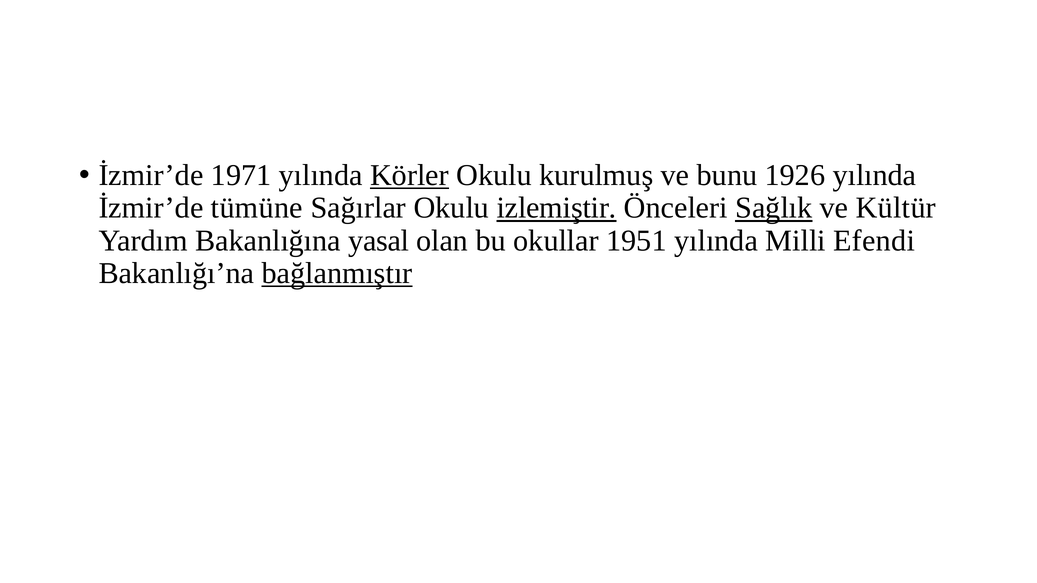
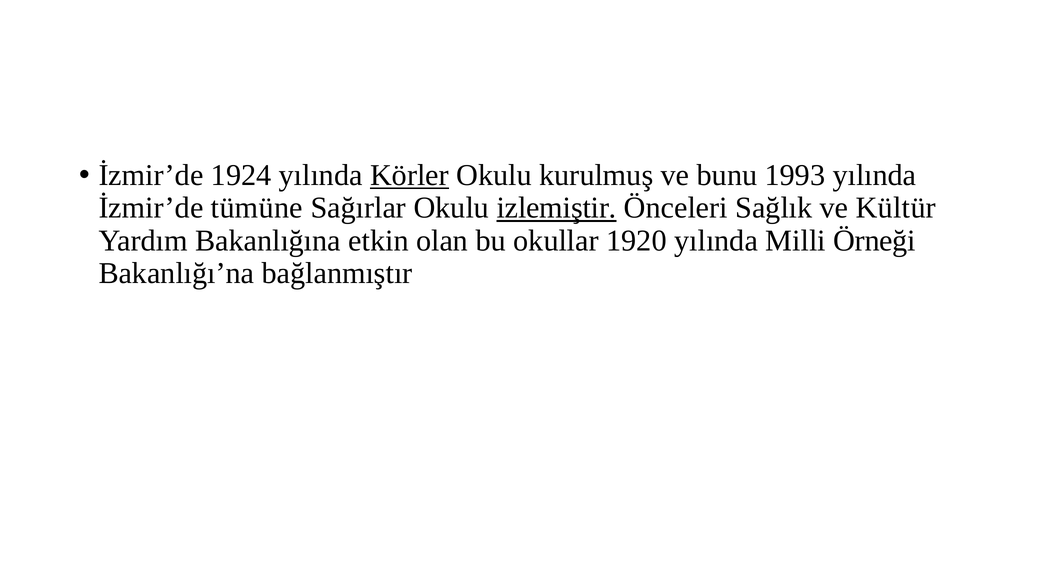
1971: 1971 -> 1924 (241, 175)
1926: 1926 -> 1993 (795, 175)
Sağlık underline: present -> none (774, 208)
yasal: yasal -> etkin (378, 241)
1951: 1951 -> 1920 (636, 241)
Efendi: Efendi -> Örneği (874, 241)
bağlanmıştır underline: present -> none (337, 273)
